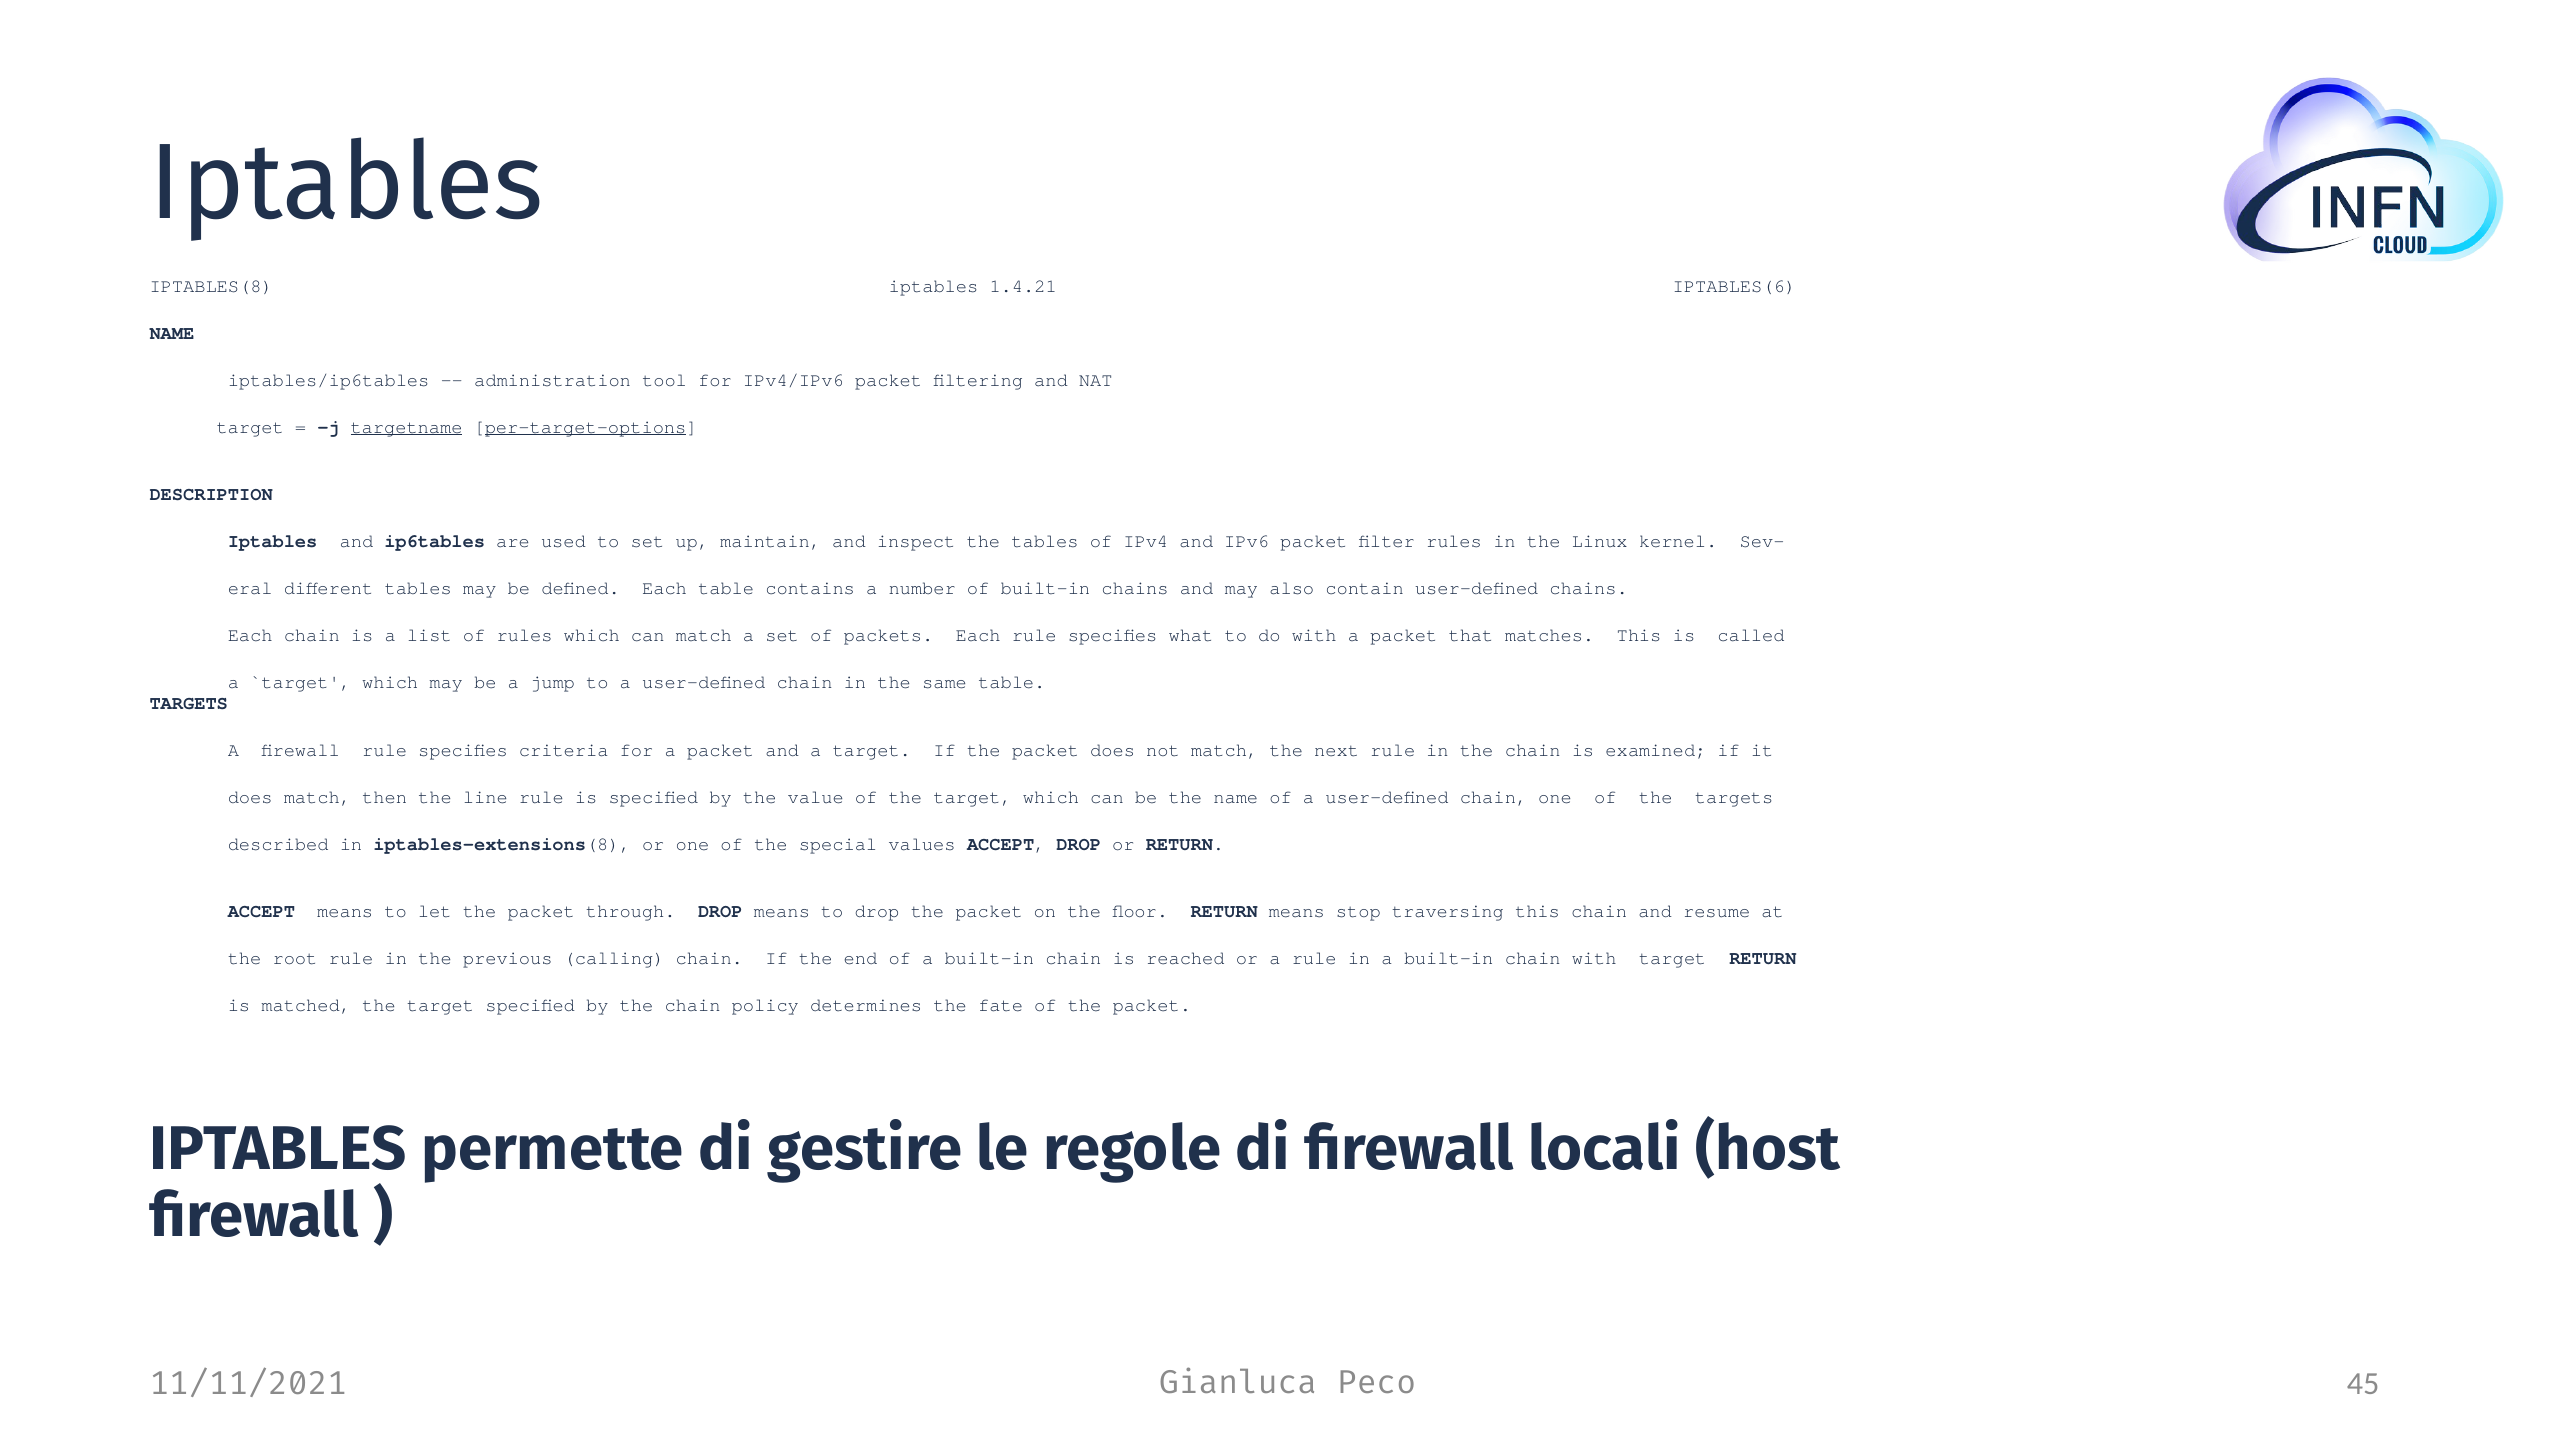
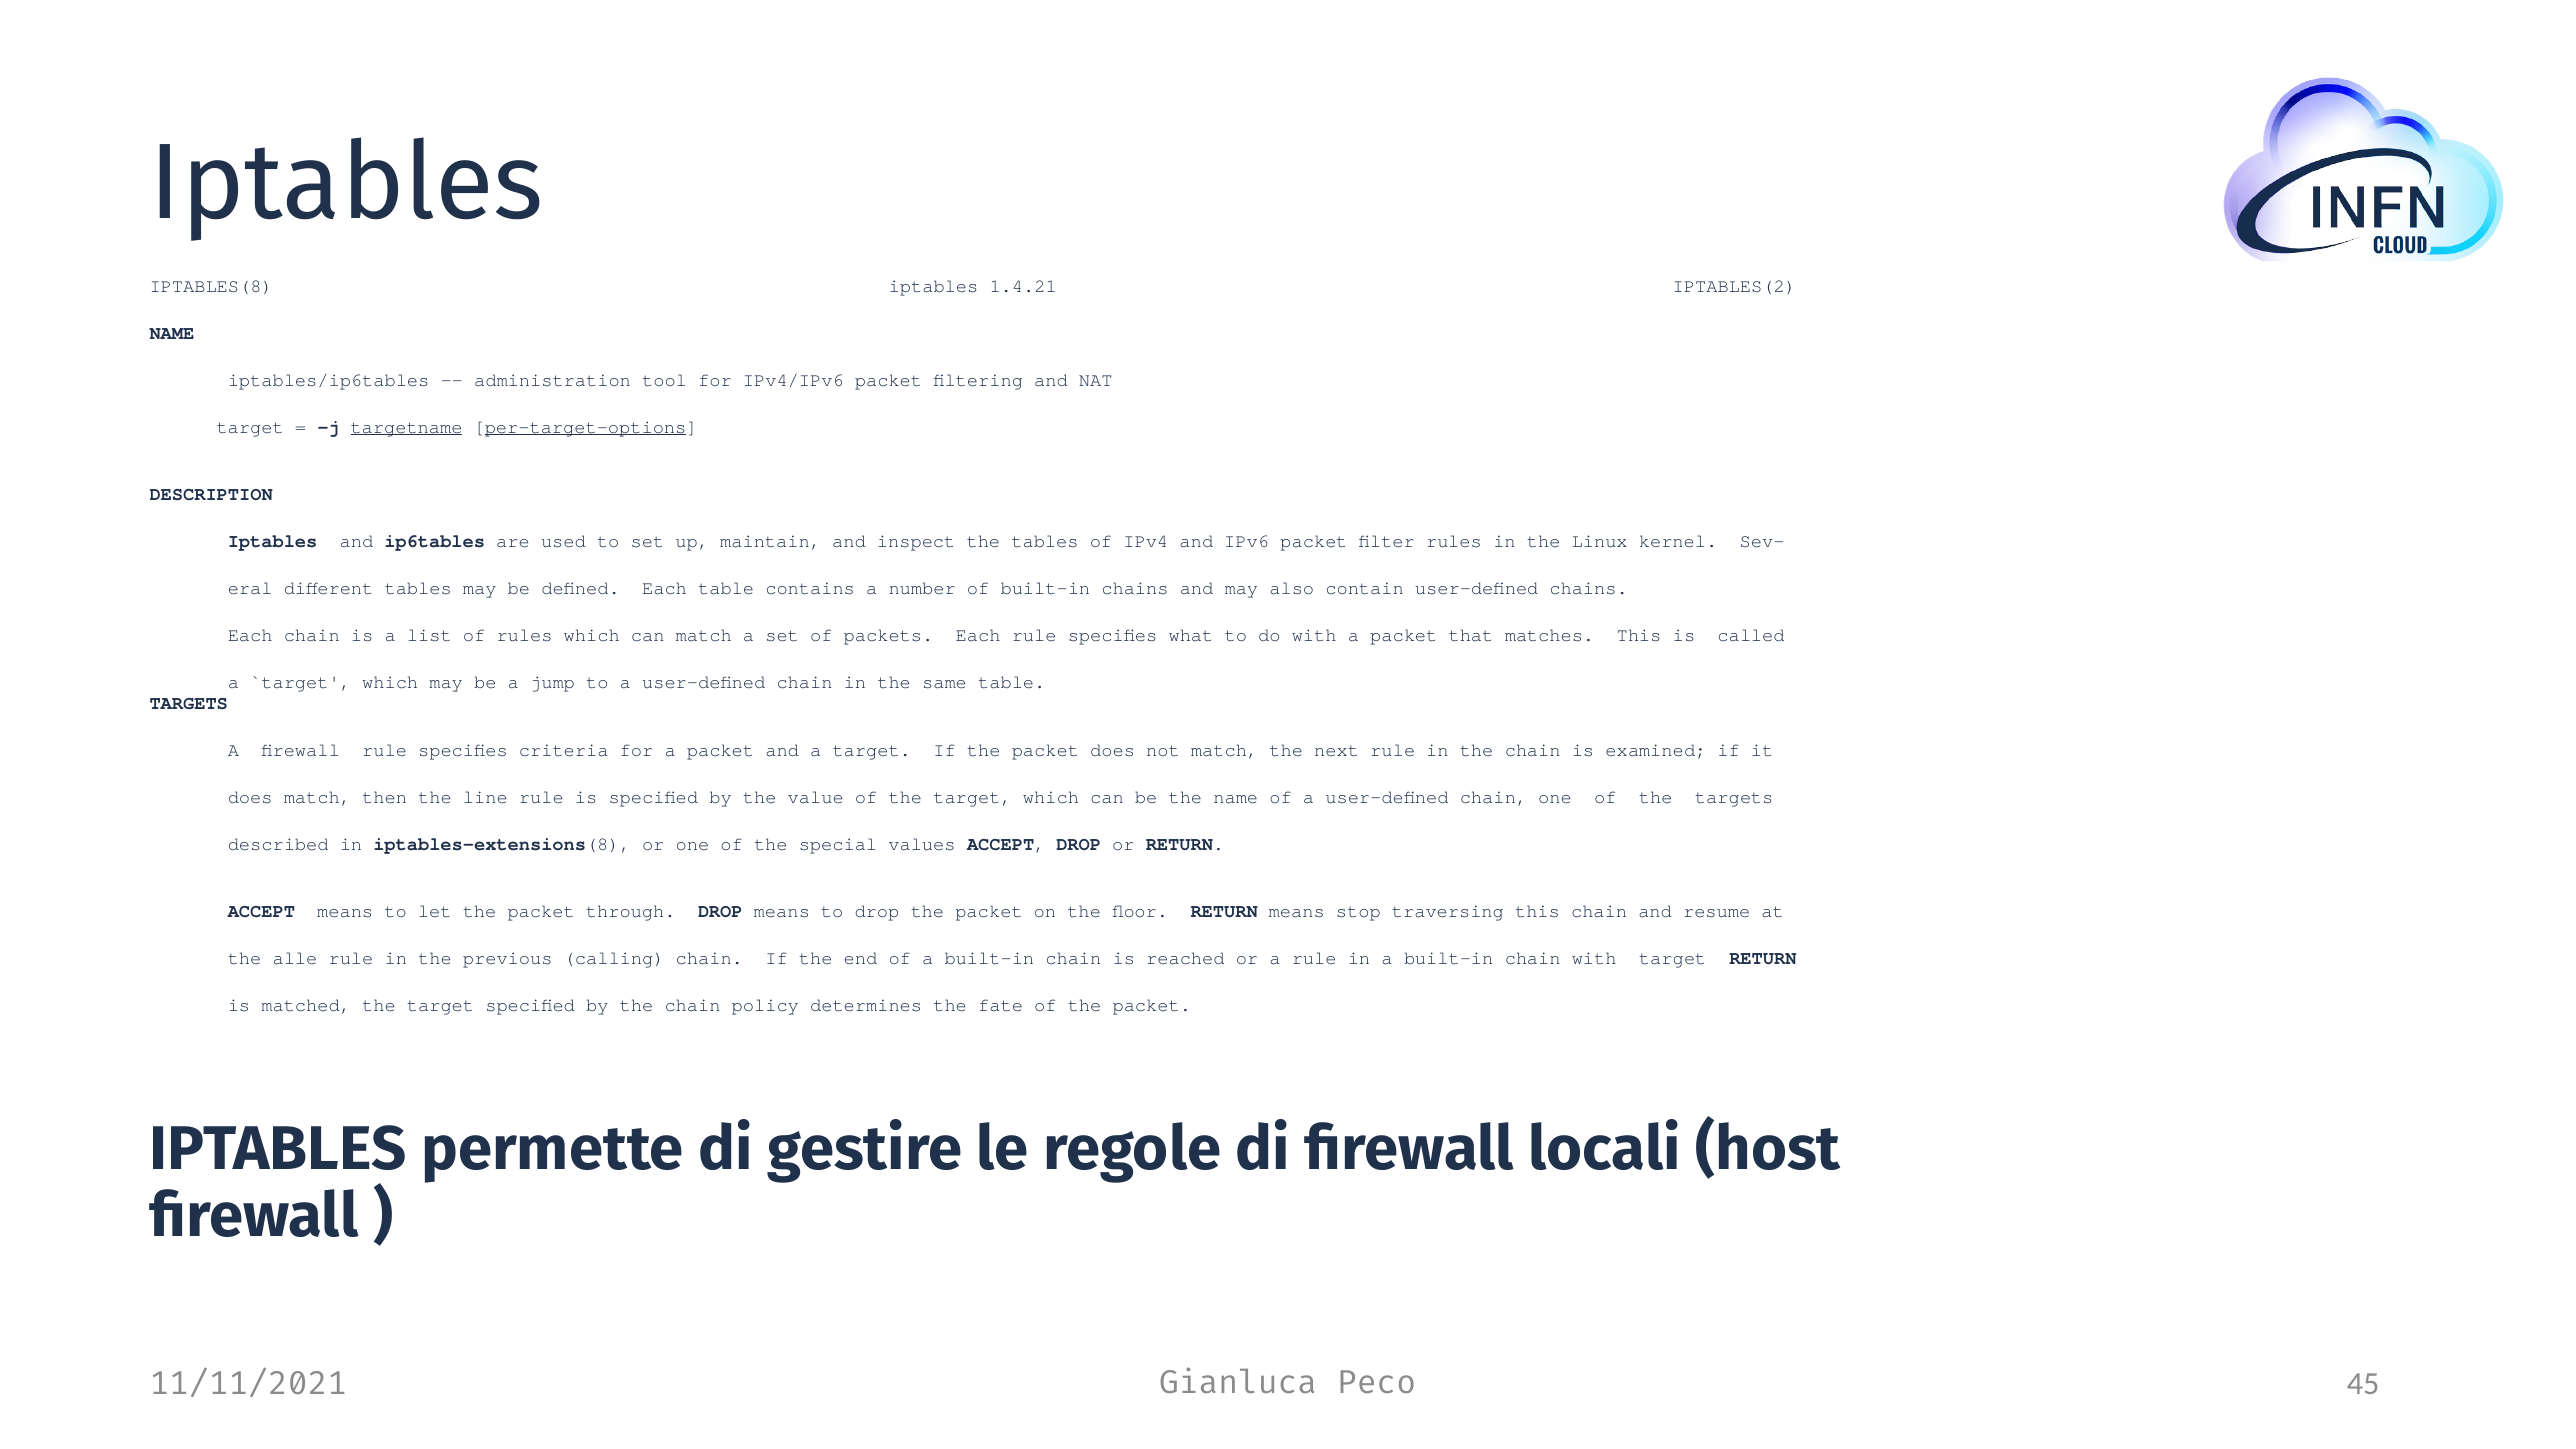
IPTABLES(6: IPTABLES(6 -> IPTABLES(2 (1734, 286)
root: root -> alle (295, 959)
